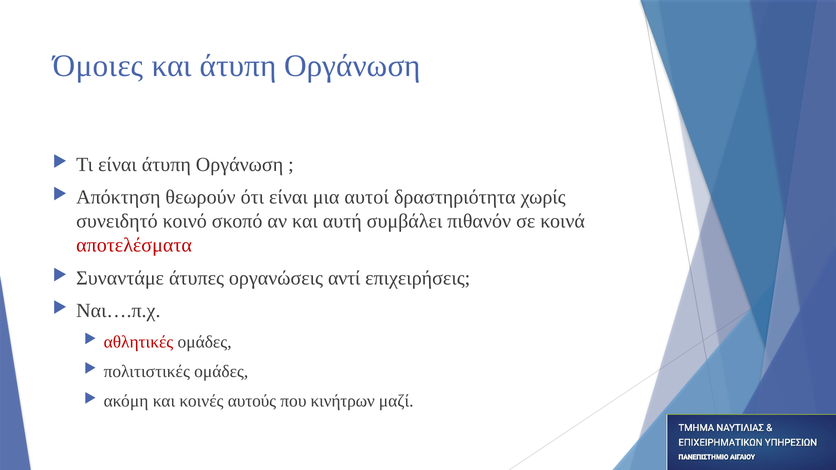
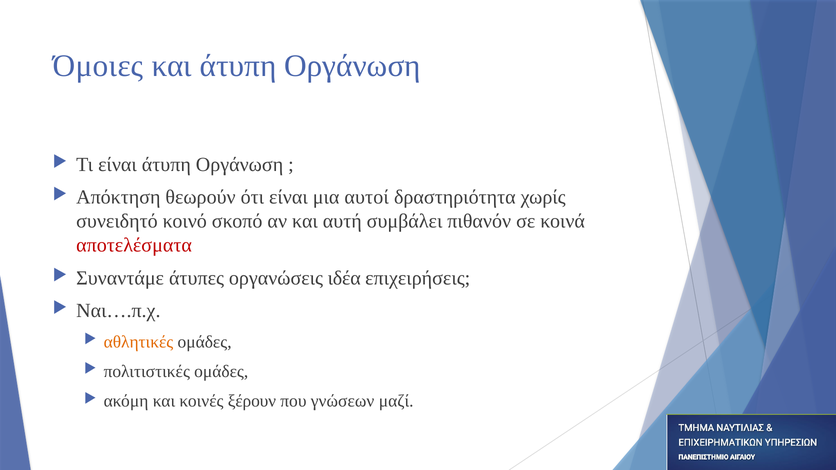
αντί: αντί -> ιδέα (344, 278)
αθλητικές colour: red -> orange (138, 342)
αυτούς: αυτούς -> ξέρουν (252, 401)
κινήτρων: κινήτρων -> γνώσεων (343, 401)
